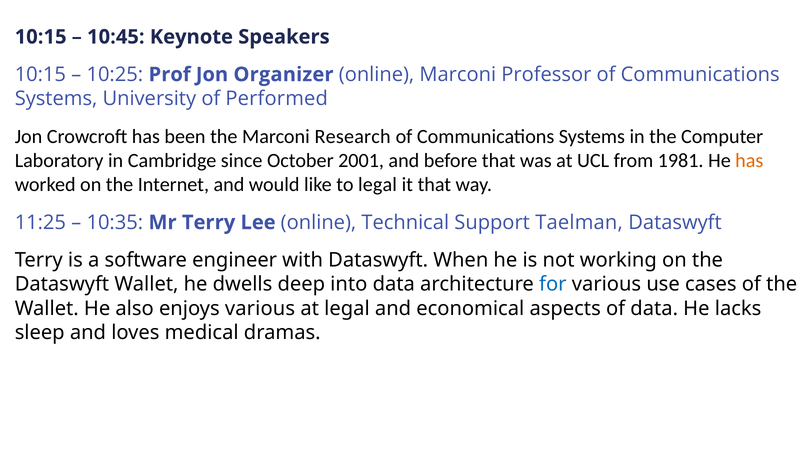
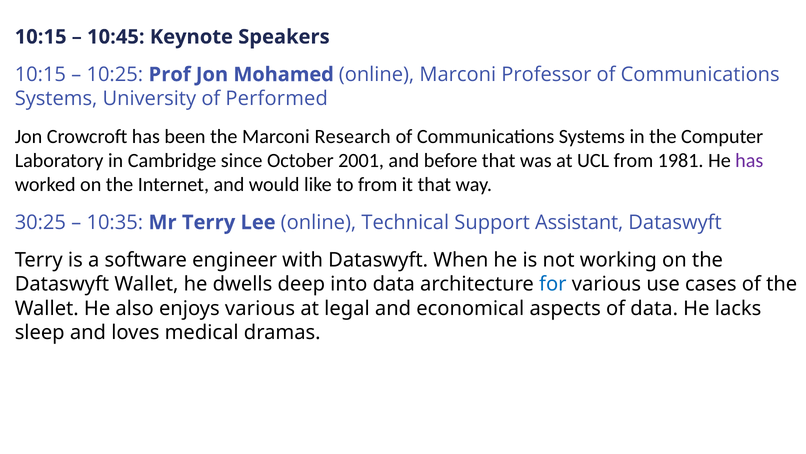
Organizer: Organizer -> Mohamed (284, 74)
has colour: orange -> purple (749, 160)
to legal: legal -> from (378, 185)
11:25: 11:25 -> 30:25 (40, 222)
Taelman: Taelman -> Assistant (579, 222)
